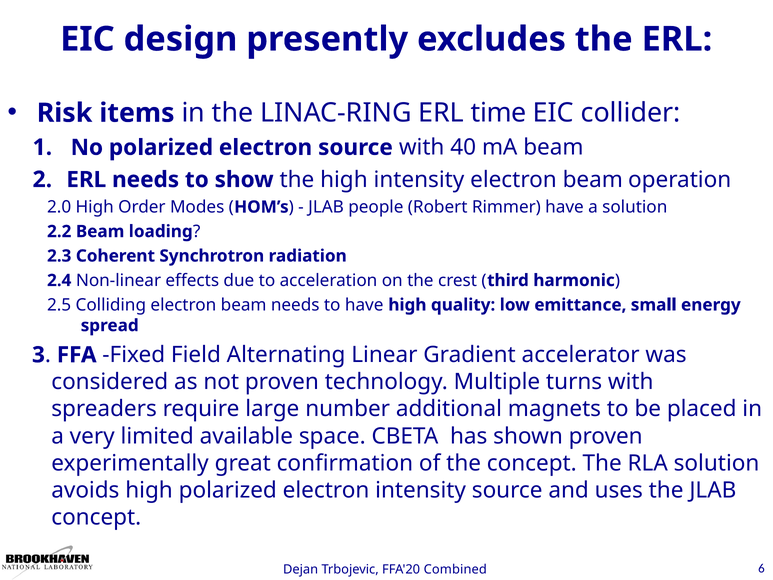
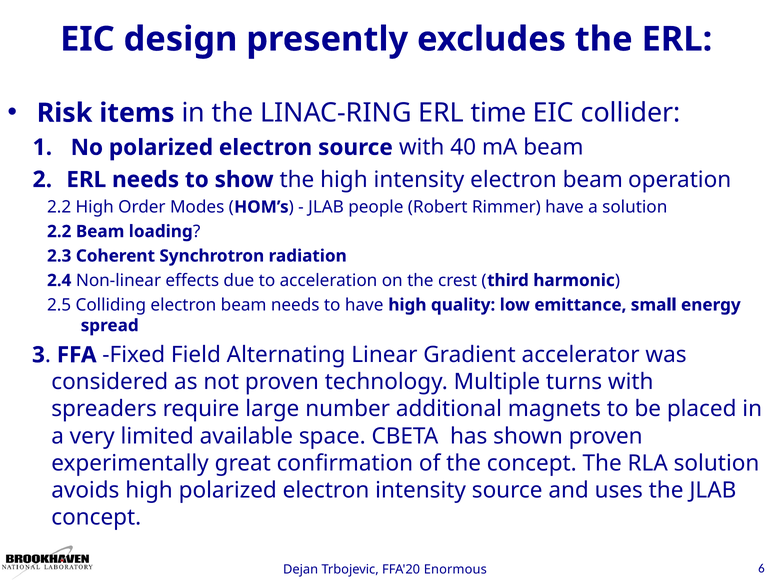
2.0: 2.0 -> 2.2 (59, 207)
Combined: Combined -> Enormous (455, 569)
